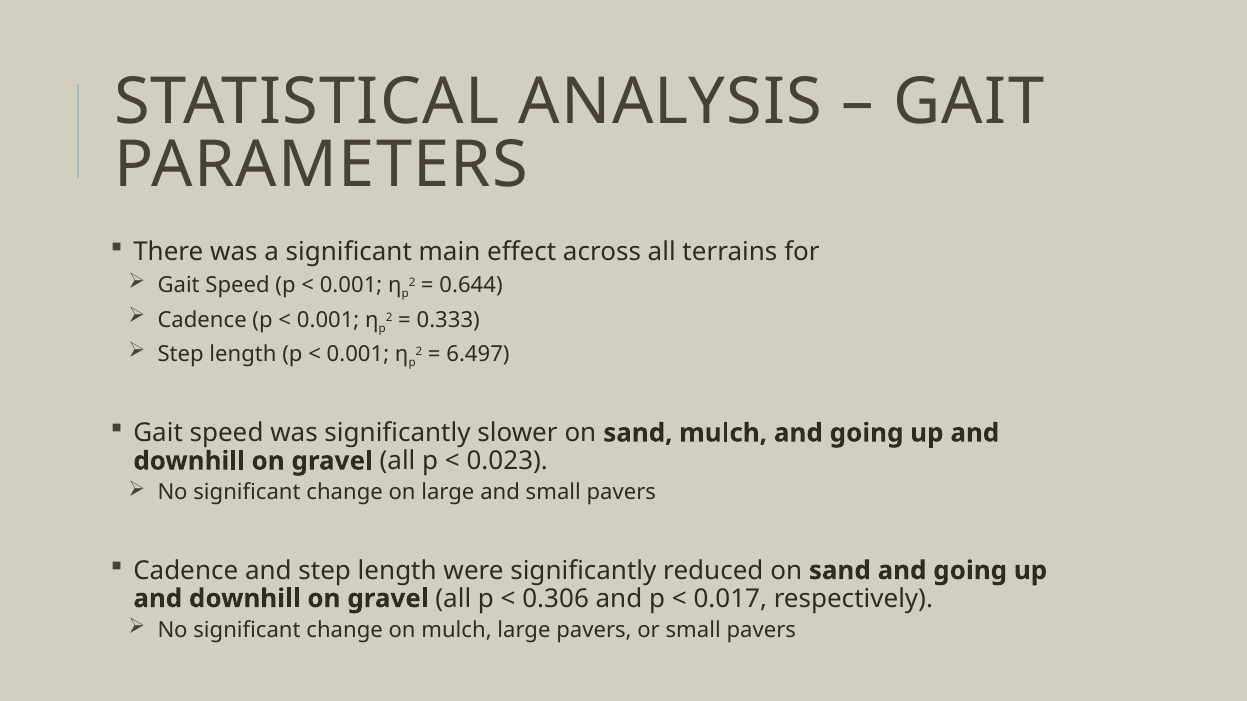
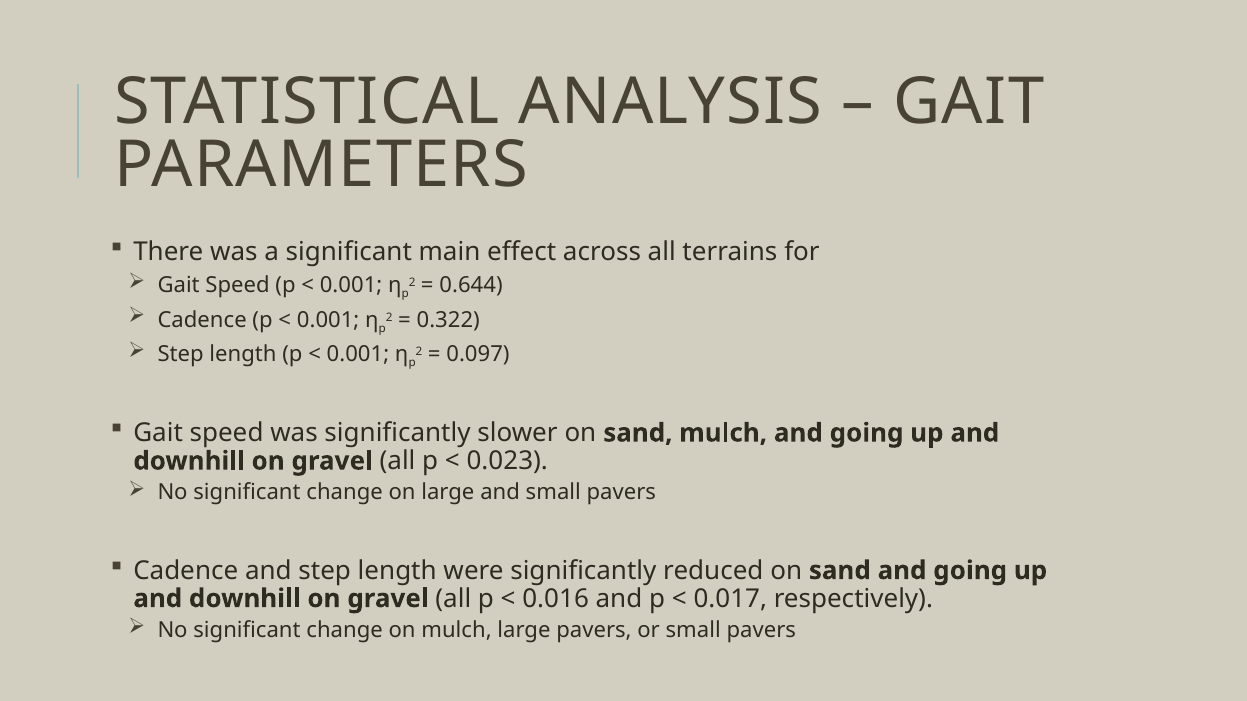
0.333: 0.333 -> 0.322 (448, 320)
6.497: 6.497 -> 0.097 (478, 354)
0.306: 0.306 -> 0.016 (556, 599)
